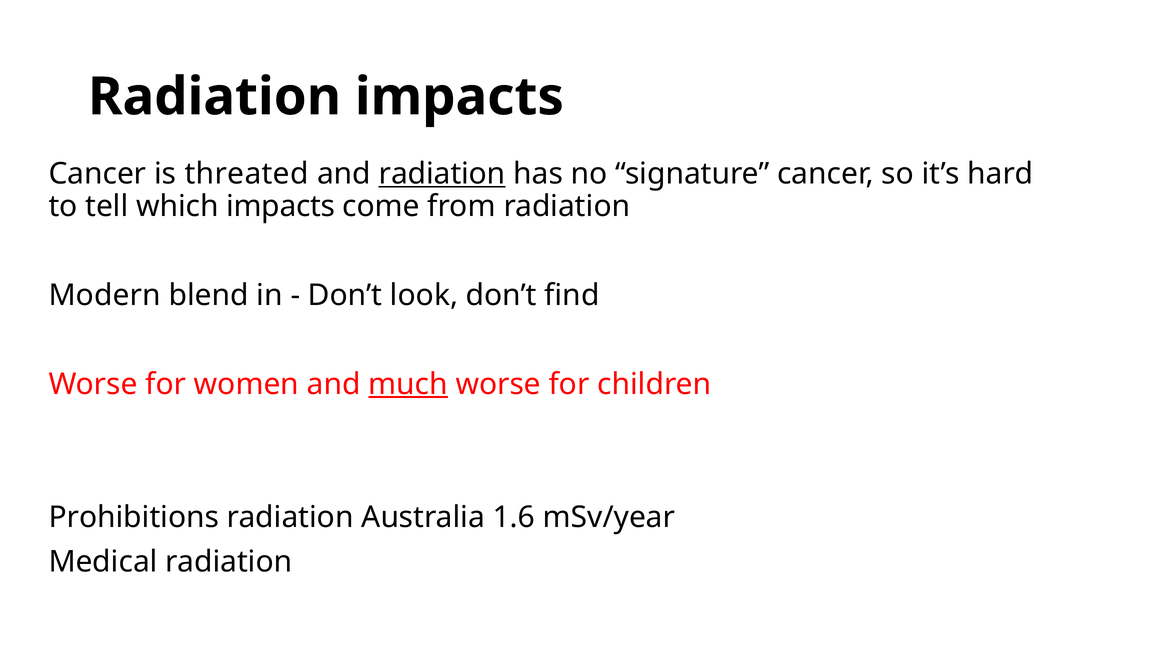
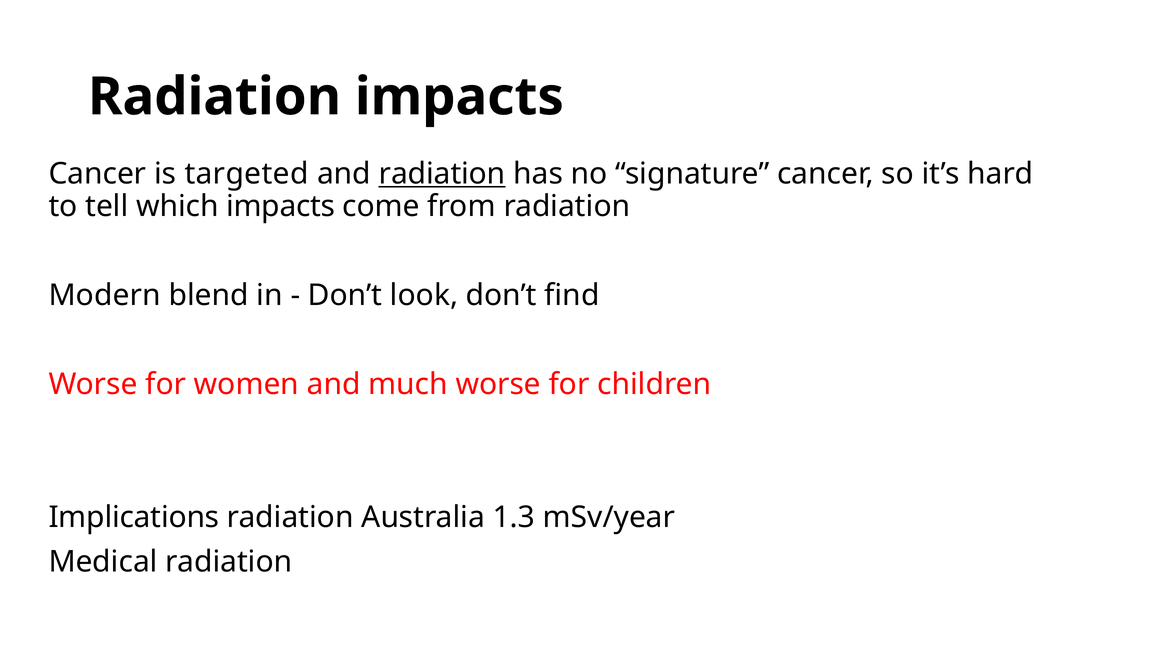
threated: threated -> targeted (247, 174)
much underline: present -> none (408, 384)
Prohibitions: Prohibitions -> Implications (134, 517)
1.6: 1.6 -> 1.3 (514, 517)
